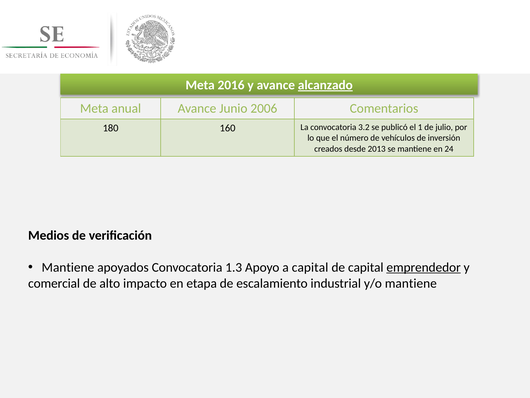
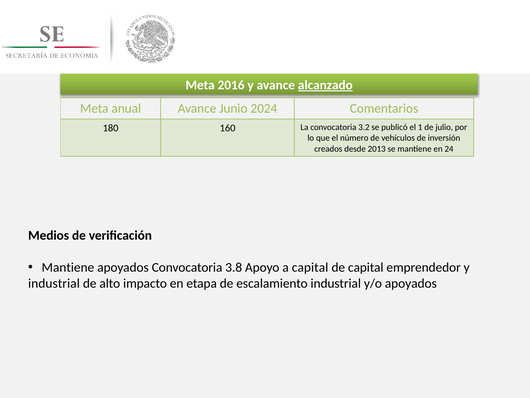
2006: 2006 -> 2024 (264, 108)
1.3: 1.3 -> 3.8 (234, 267)
emprendedor underline: present -> none (424, 267)
comercial: comercial -> industrial (54, 283)
y/o mantiene: mantiene -> apoyados (411, 283)
